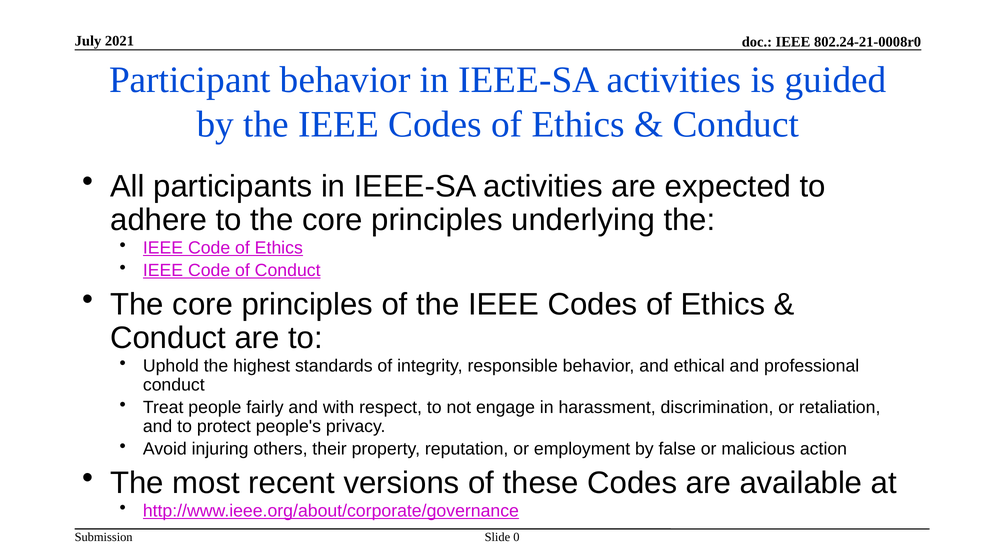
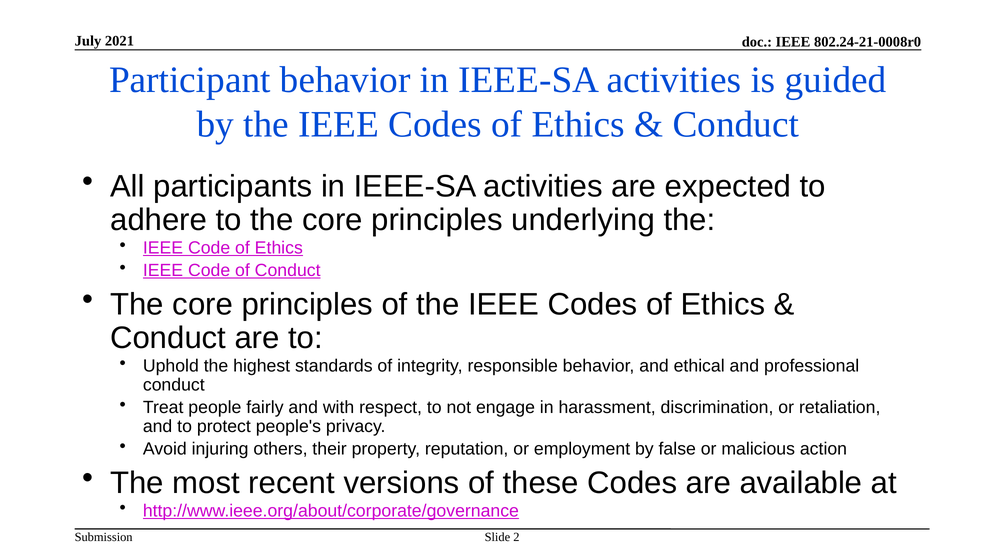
0: 0 -> 2 (516, 537)
